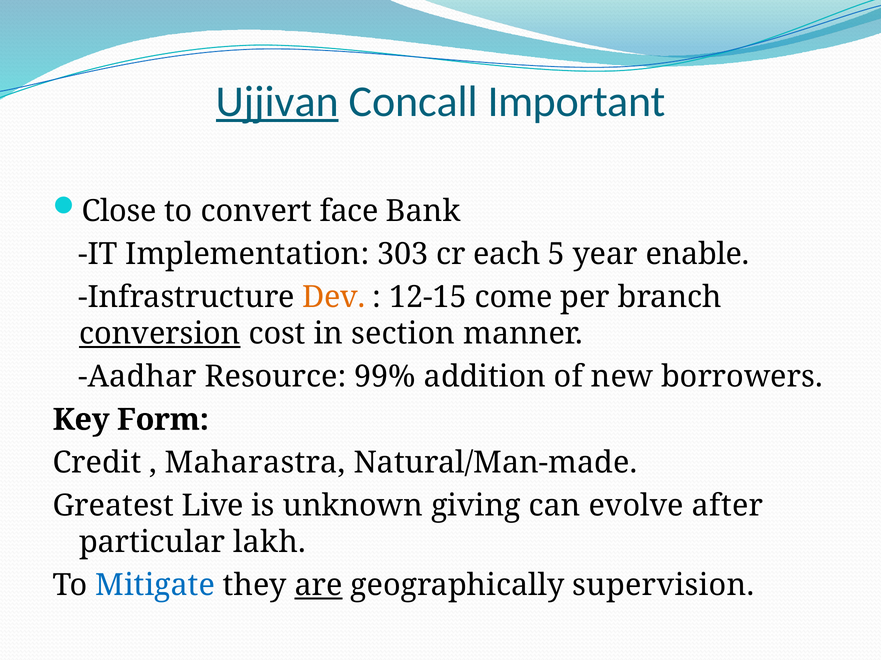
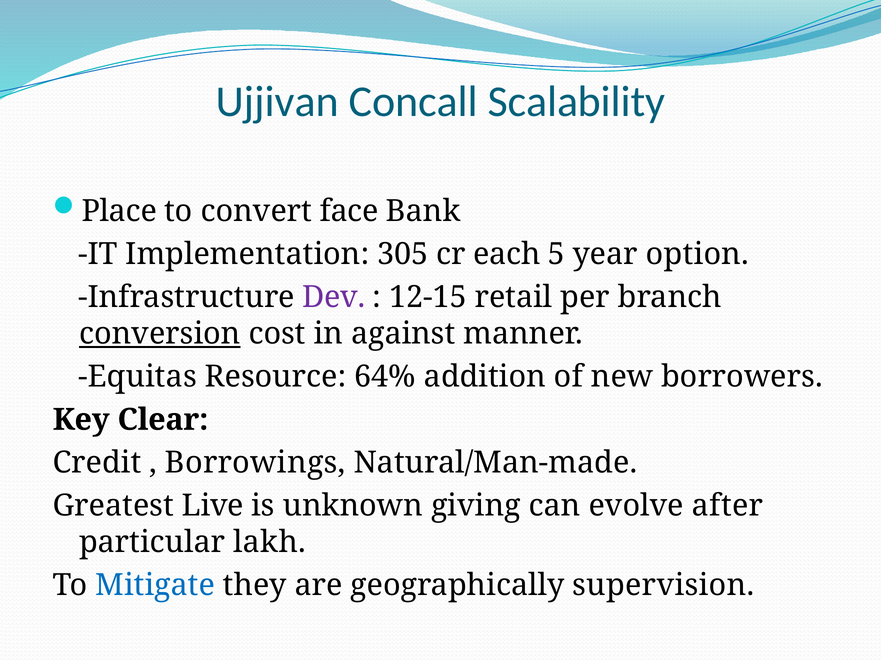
Ujjivan underline: present -> none (277, 102)
Important: Important -> Scalability (576, 102)
Close: Close -> Place (119, 211)
303: 303 -> 305 (403, 254)
enable: enable -> option (697, 254)
Dev colour: orange -> purple (334, 297)
come: come -> retail (514, 297)
section: section -> against (403, 334)
Aadhar: Aadhar -> Equitas (137, 377)
99%: 99% -> 64% (385, 377)
Form: Form -> Clear (163, 420)
Maharastra: Maharastra -> Borrowings (255, 463)
are underline: present -> none (319, 586)
